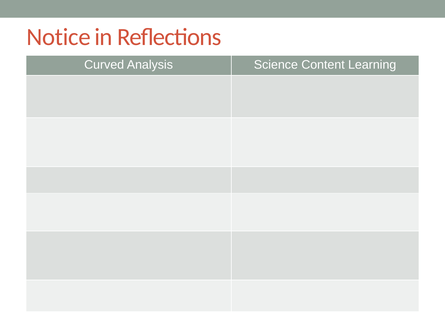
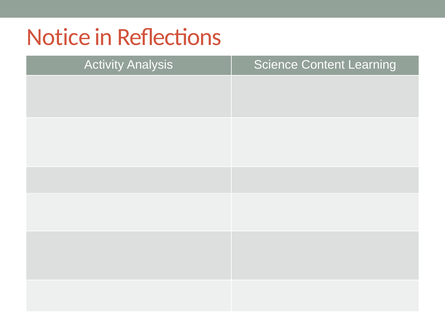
Curved: Curved -> Activity (104, 65)
